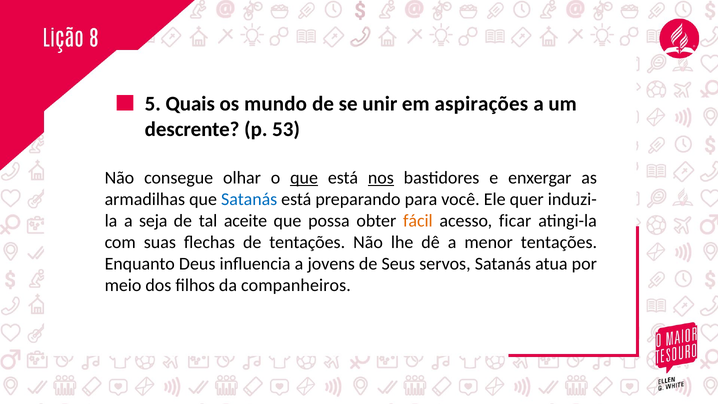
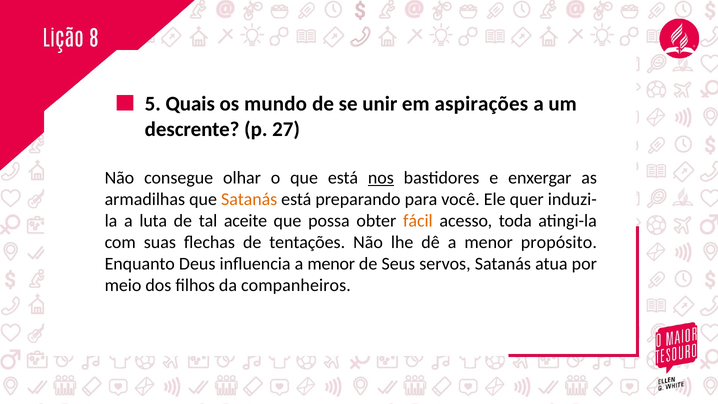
53: 53 -> 27 (286, 129)
que underline: present -> none (304, 178)
Satanás colour: blue -> orange (249, 199)
seja: seja -> luta (153, 221)
ficar: ficar -> toda (515, 221)
menor tentações: tentações -> propósito (559, 242)
influencia a jovens: jovens -> menor (331, 264)
